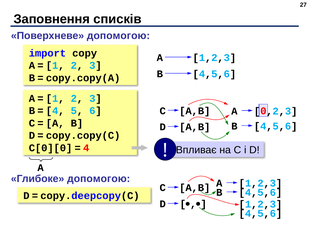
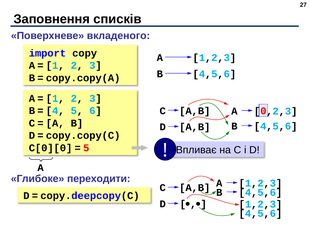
Поверхневе допомогою: допомогою -> вкладеного (118, 36)
4: 4 -> 5 (86, 148)
Глибоке допомогою: допомогою -> переходити (99, 179)
